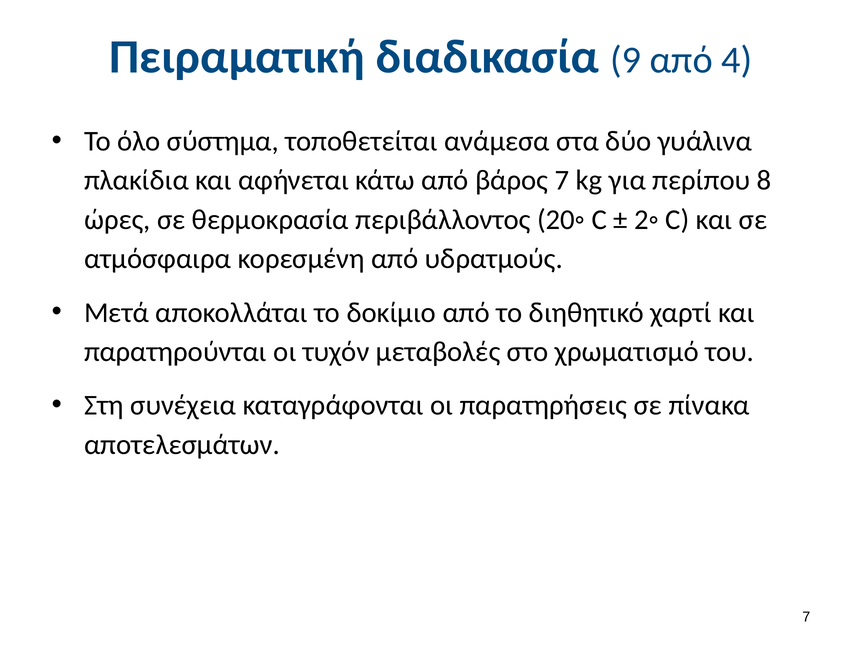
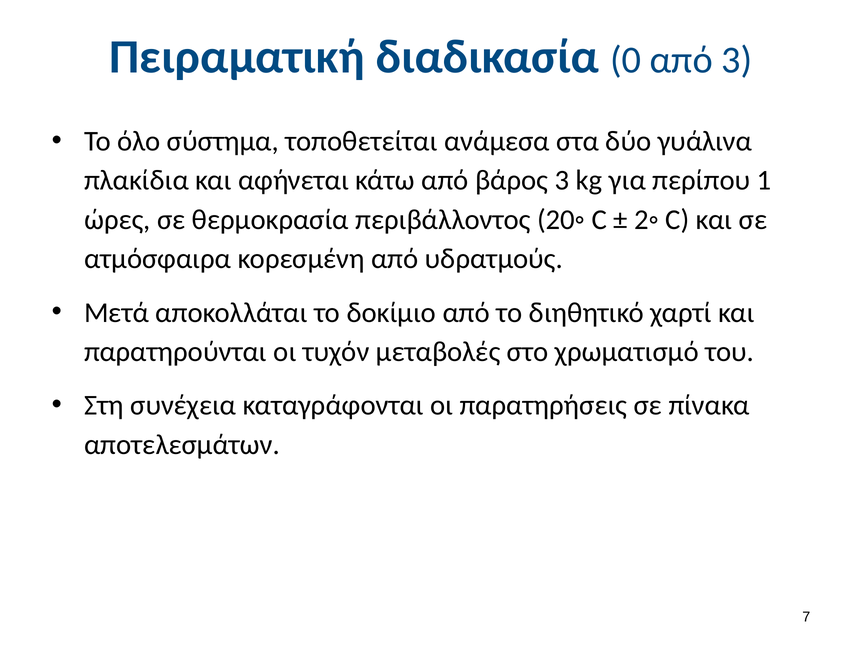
9: 9 -> 0 (626, 60)
από 4: 4 -> 3 (737, 60)
βάρος 7: 7 -> 3 (562, 181)
8: 8 -> 1 (764, 181)
